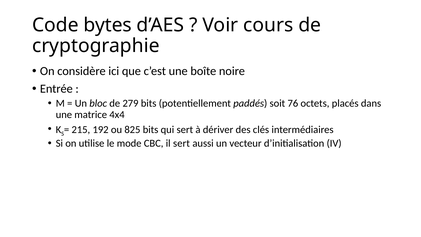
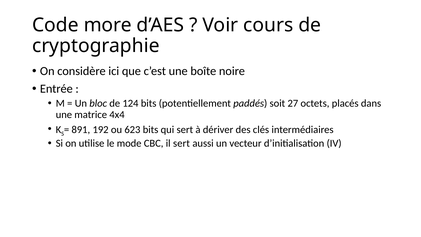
bytes: bytes -> more (108, 25)
279: 279 -> 124 (130, 103)
76: 76 -> 27 (293, 103)
215: 215 -> 891 (81, 129)
825: 825 -> 623 (132, 129)
